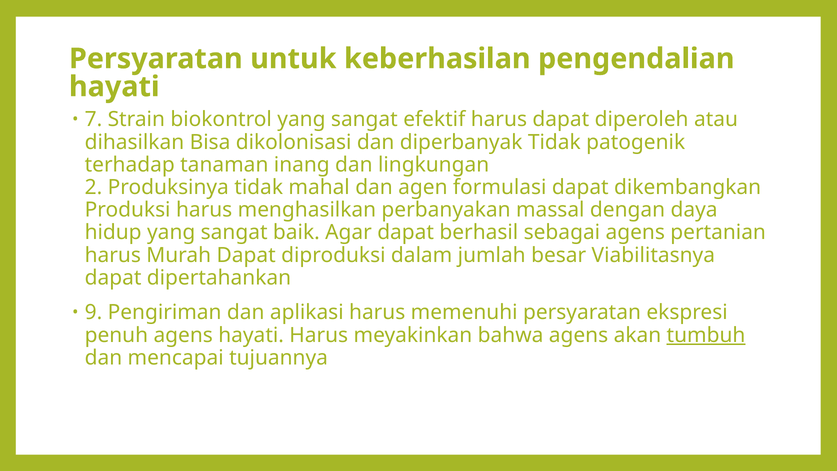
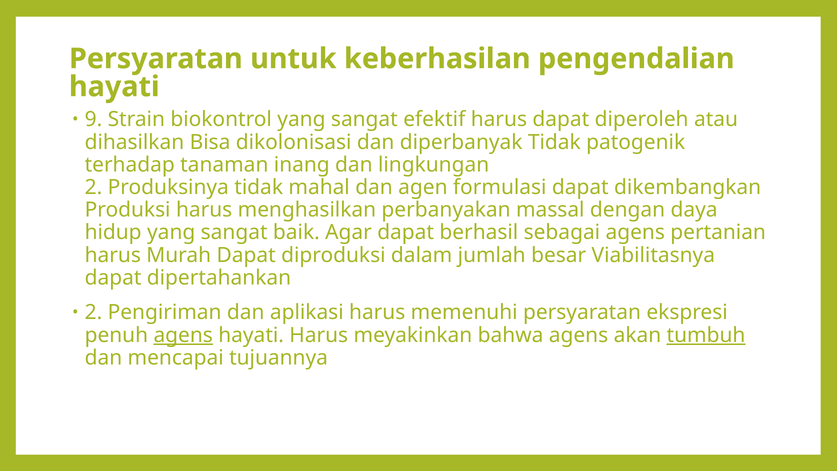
7: 7 -> 9 (93, 120)
9: 9 -> 2 (93, 312)
agens underline: none -> present (183, 335)
